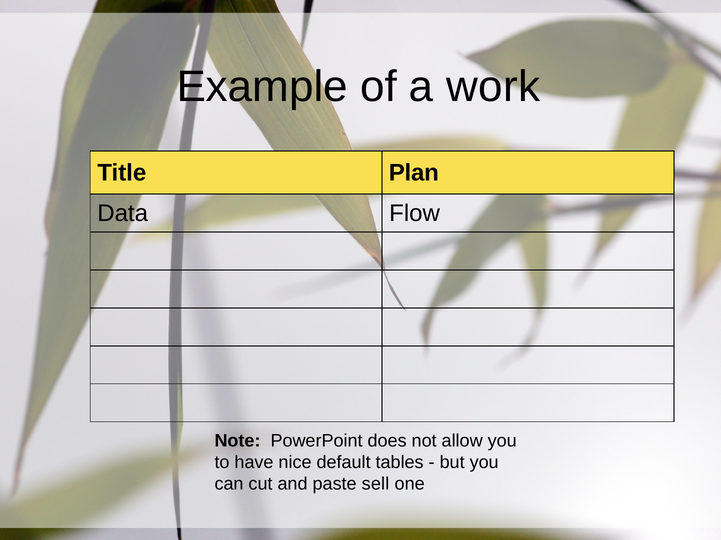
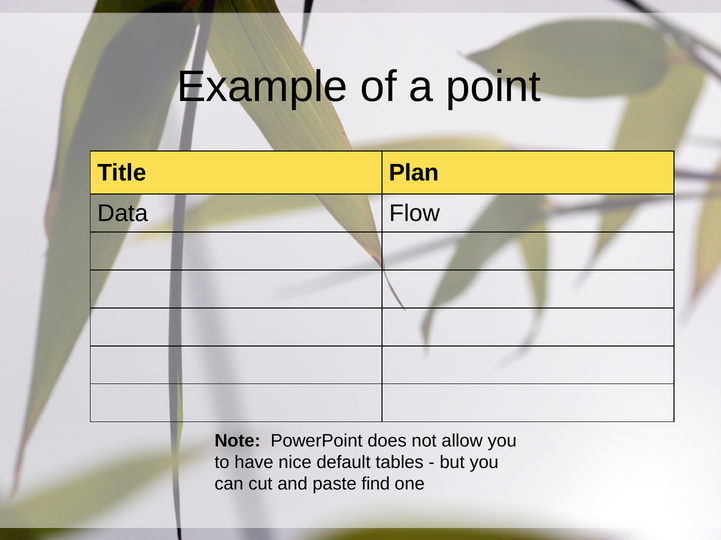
work: work -> point (493, 87)
sell: sell -> find (376, 484)
